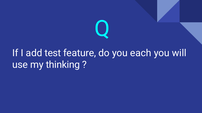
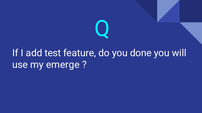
each: each -> done (141, 53)
thinking: thinking -> emerge (63, 65)
